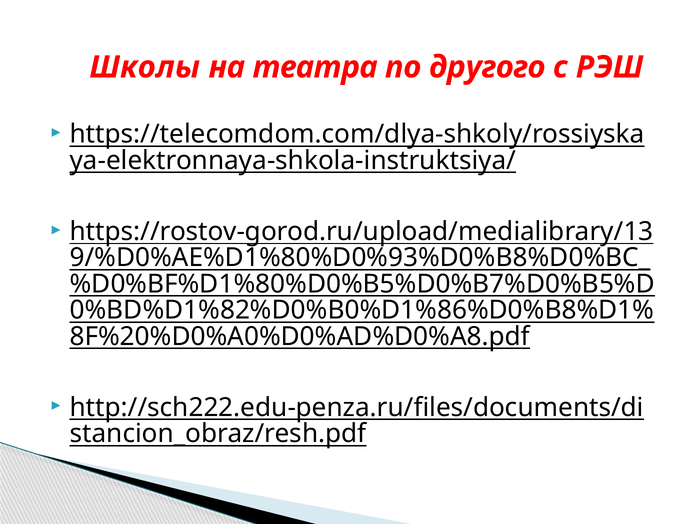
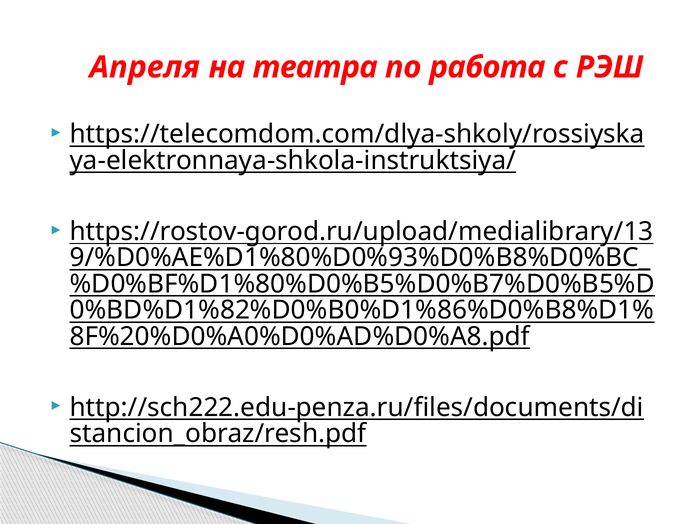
Школы: Школы -> Апреля (145, 67)
другого: другого -> работа (487, 67)
